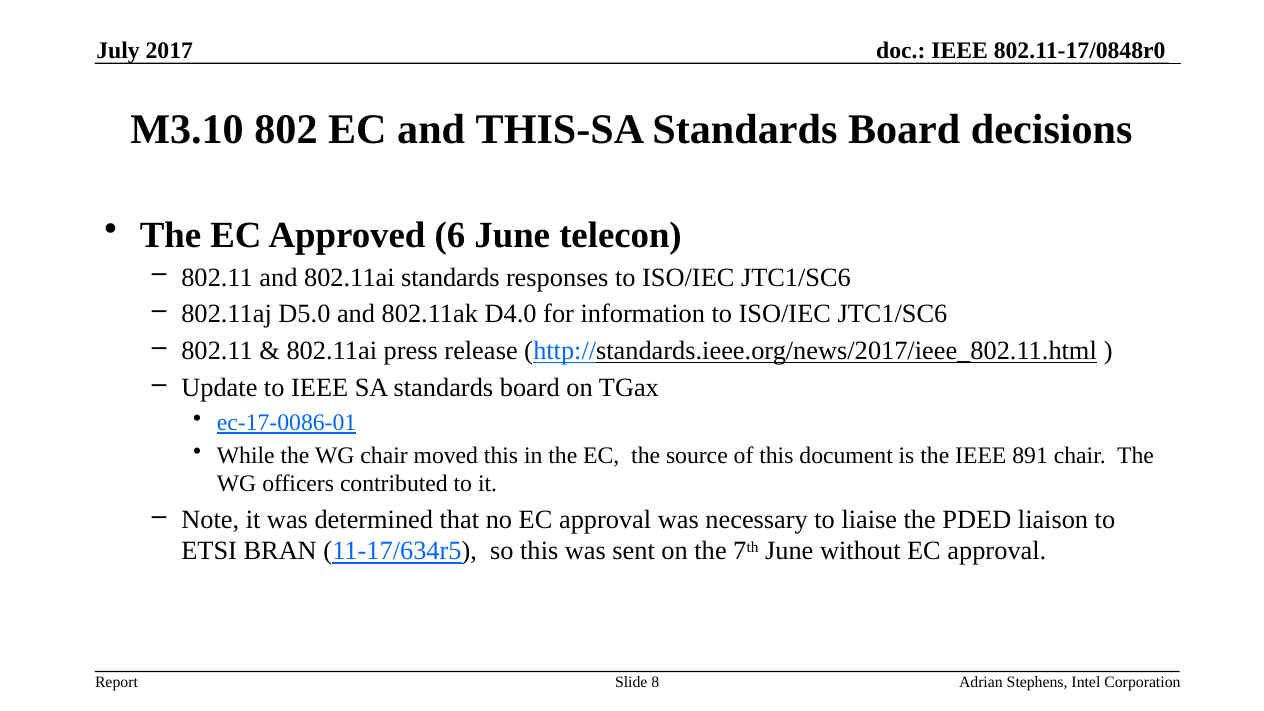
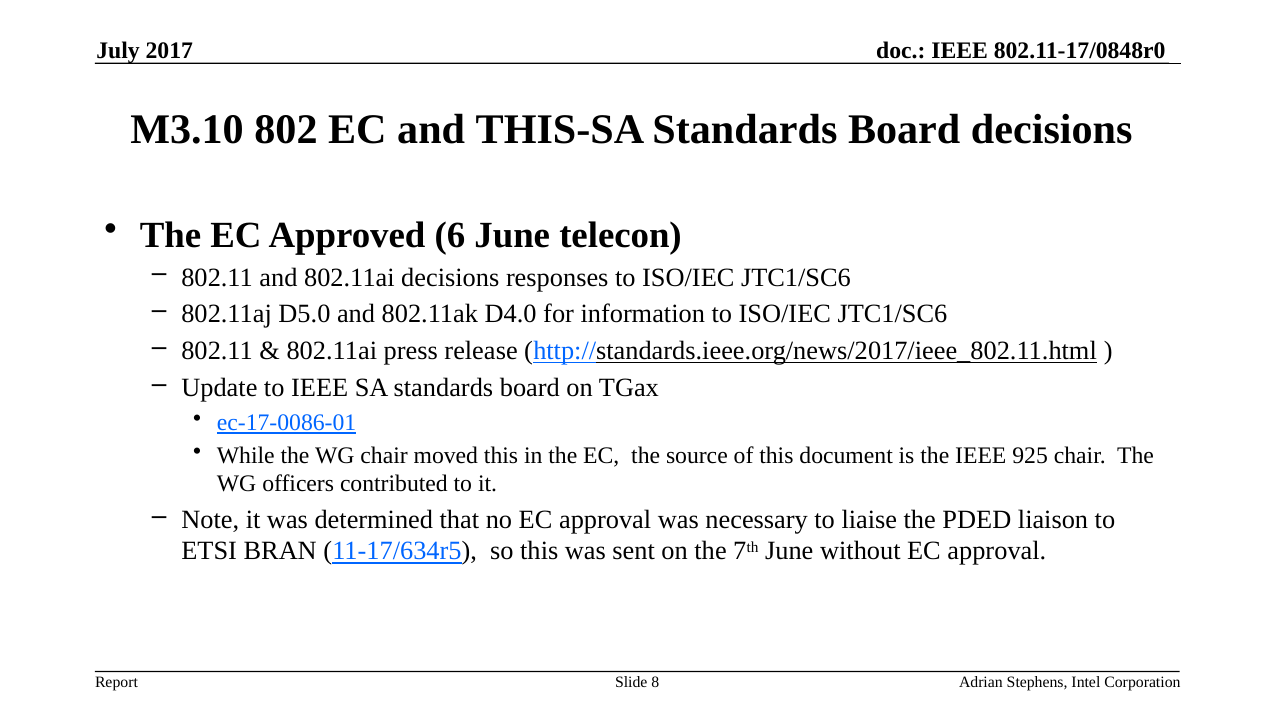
802.11ai standards: standards -> decisions (450, 277)
891: 891 -> 925 (1030, 456)
